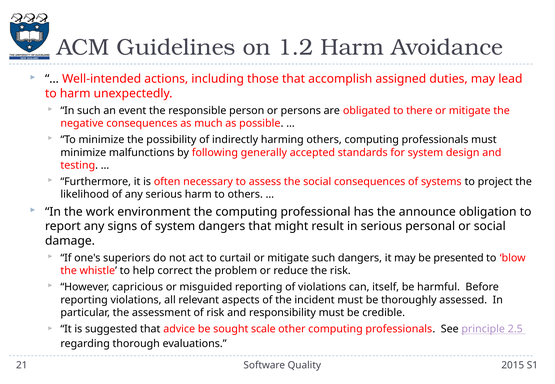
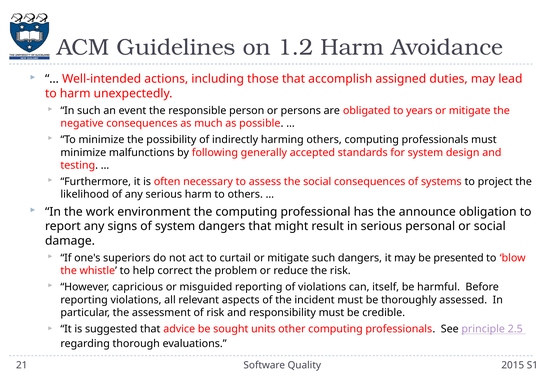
there: there -> years (419, 111)
scale: scale -> units (263, 329)
